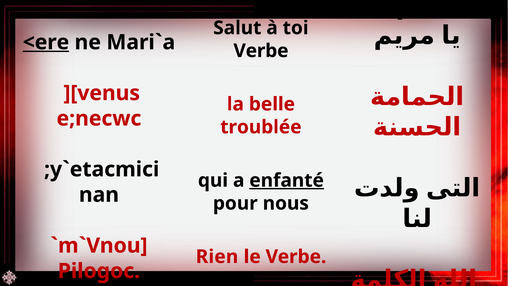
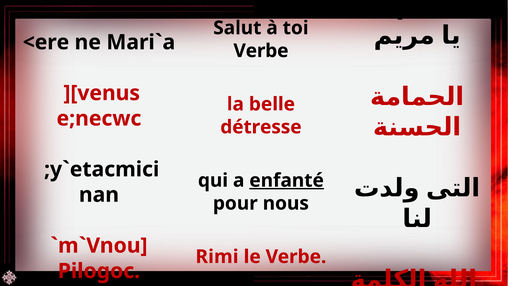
<ere underline: present -> none (46, 42)
troublée: troublée -> détresse (261, 127)
Rien: Rien -> Rimi (217, 256)
